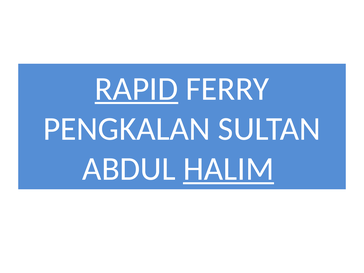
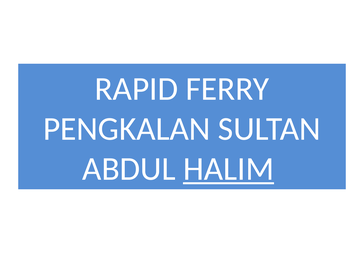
RAPID underline: present -> none (136, 89)
